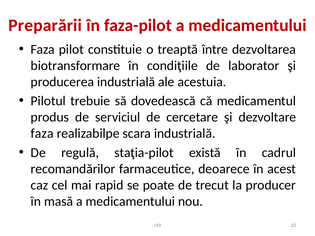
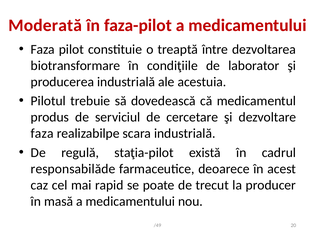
Preparării: Preparării -> Moderată (45, 25)
recomandărilor: recomandărilor -> responsabilăde (73, 169)
